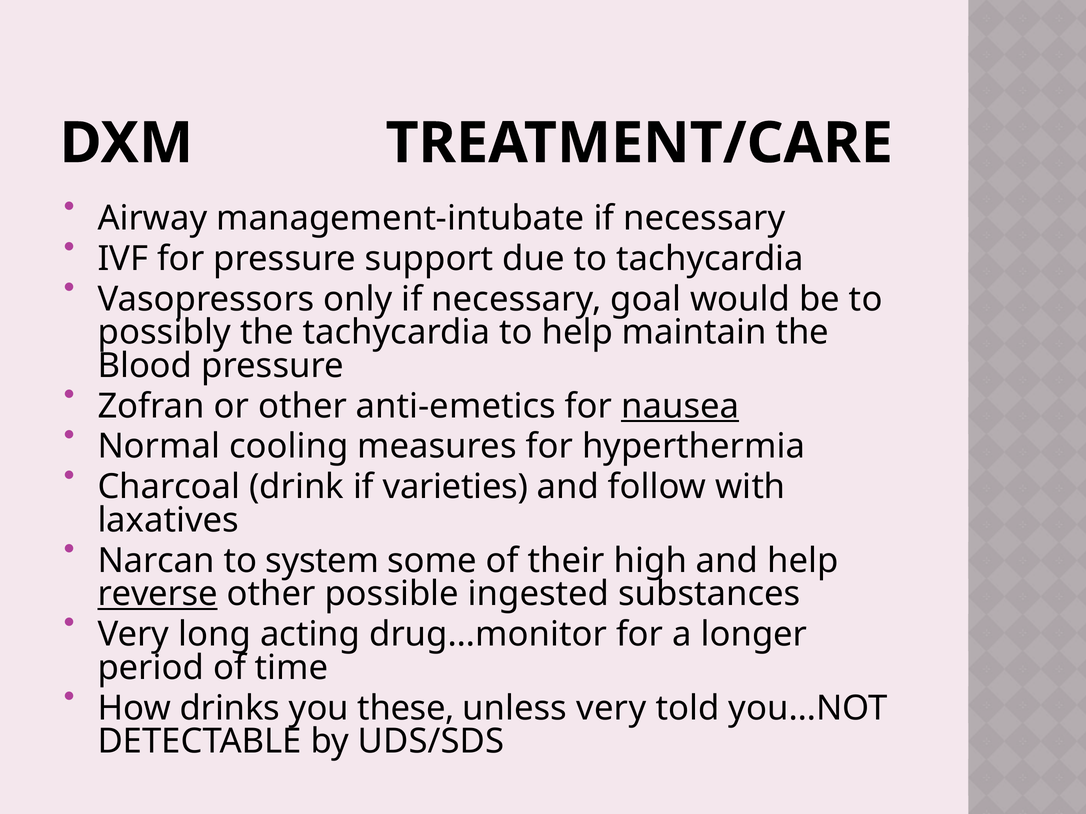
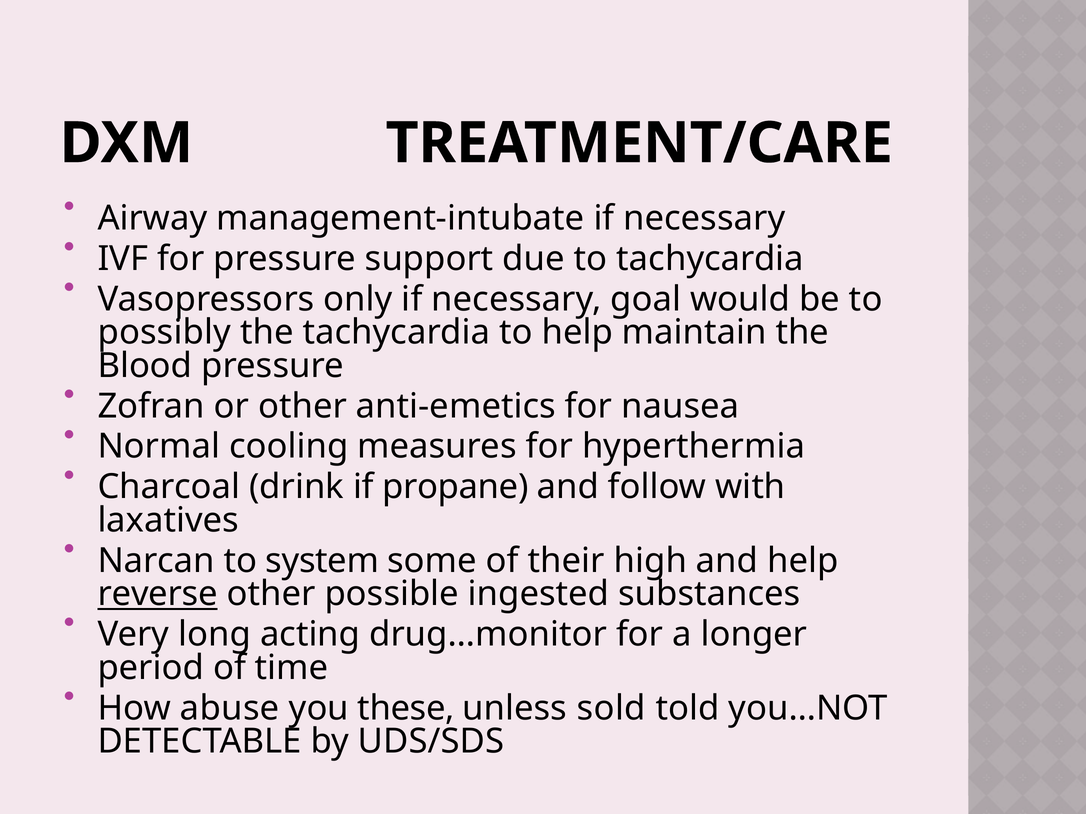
nausea underline: present -> none (680, 406)
varieties: varieties -> propane (455, 487)
drinks: drinks -> abuse (230, 709)
unless very: very -> sold (611, 709)
